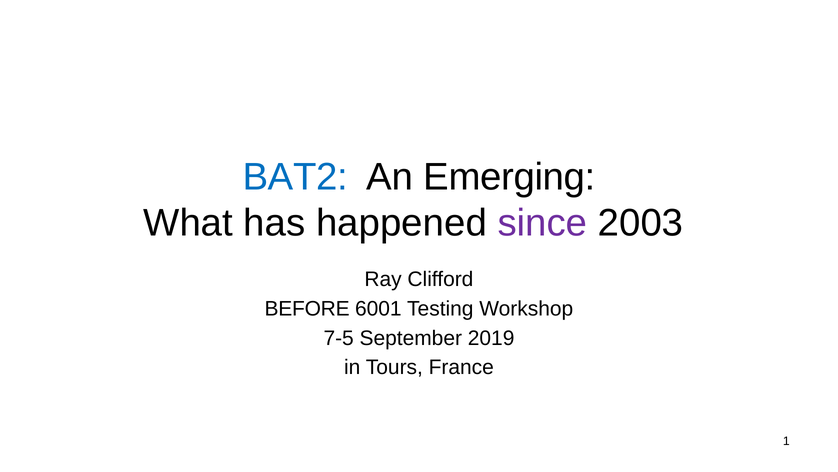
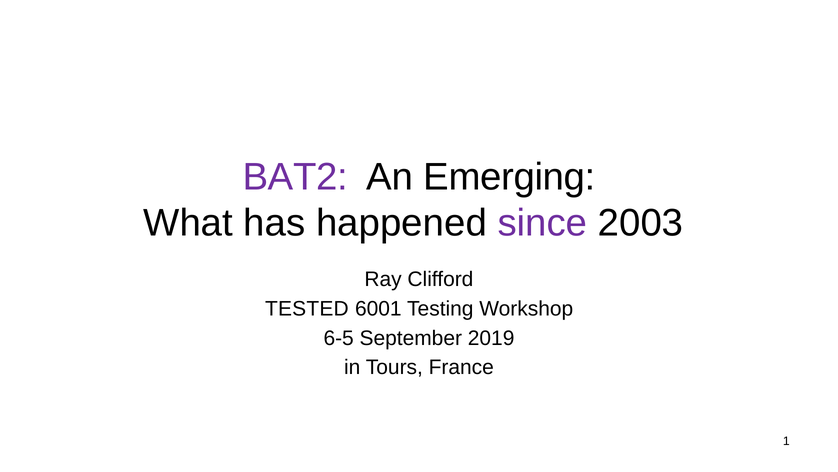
BAT2 colour: blue -> purple (295, 177)
BEFORE: BEFORE -> TESTED (307, 308)
7-5: 7-5 -> 6-5 (339, 338)
